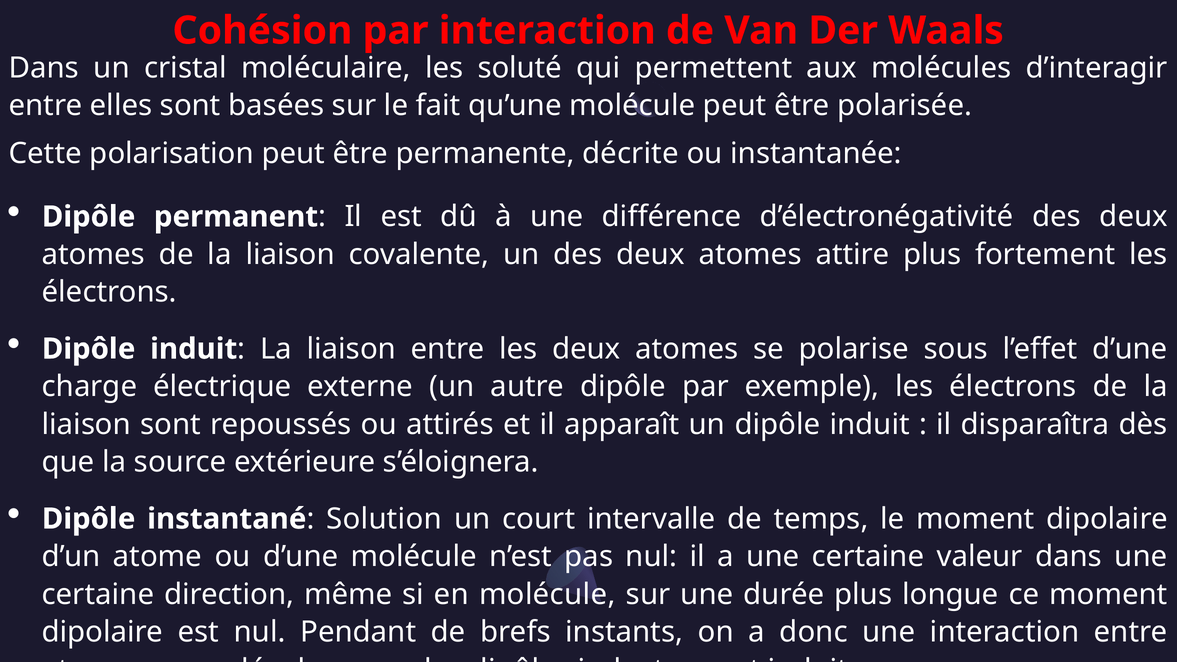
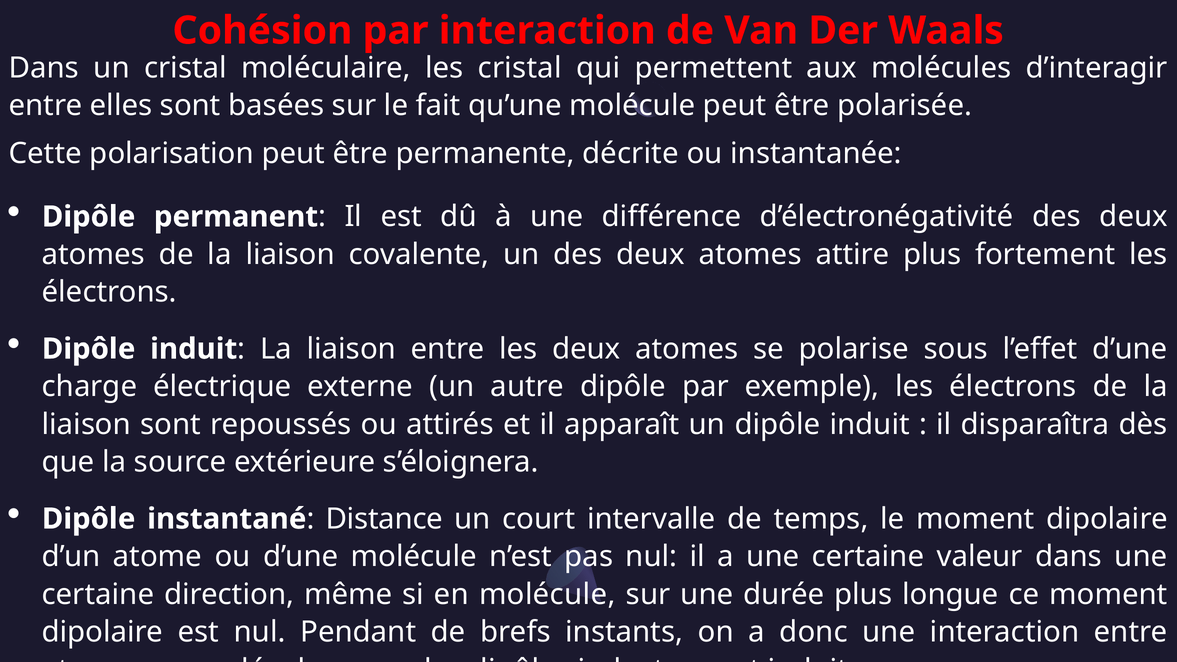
les soluté: soluté -> cristal (520, 68)
Solution: Solution -> Distance (384, 519)
